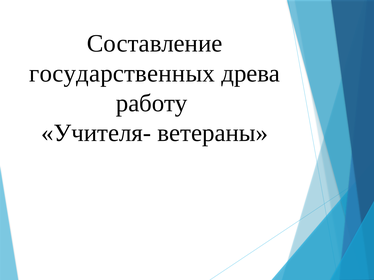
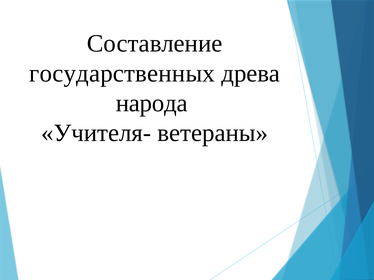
работу: работу -> народа (152, 103)
